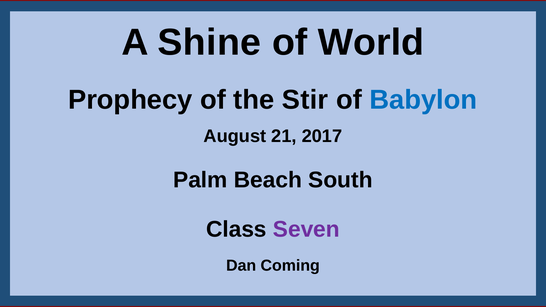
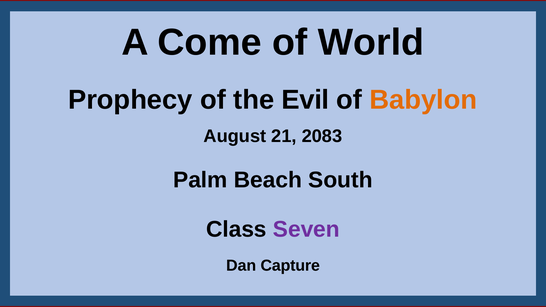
Shine: Shine -> Come (210, 43)
Stir: Stir -> Evil (305, 100)
Babylon colour: blue -> orange (423, 100)
2017: 2017 -> 2083 (322, 136)
Coming: Coming -> Capture (290, 266)
